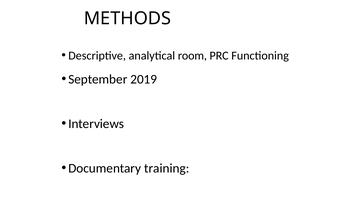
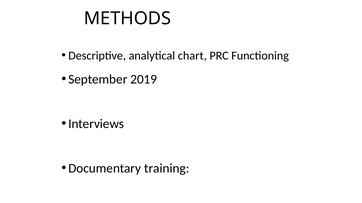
room: room -> chart (192, 56)
